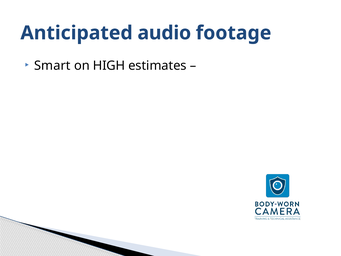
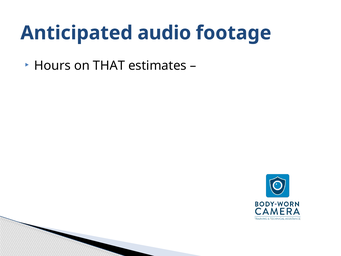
Smart: Smart -> Hours (52, 65)
HIGH: HIGH -> THAT (109, 65)
